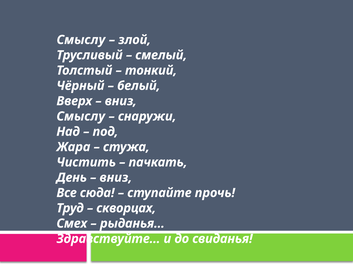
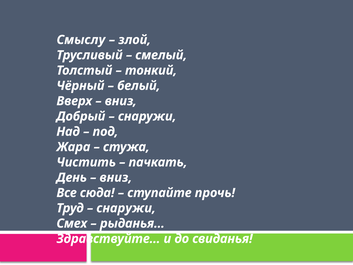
Смыслу: Смыслу -> Добрый (81, 116)
скворцах: скворцах -> снаружи (126, 208)
